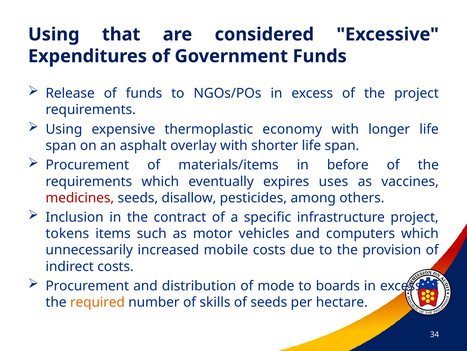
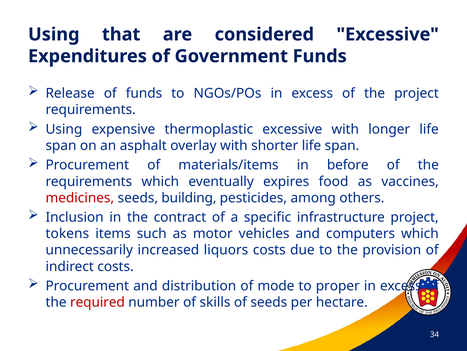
thermoplastic economy: economy -> excessive (292, 129)
uses: uses -> food (333, 181)
disallow: disallow -> building (189, 197)
mobile: mobile -> liquors (226, 250)
boards: boards -> proper (338, 285)
required colour: orange -> red (97, 302)
